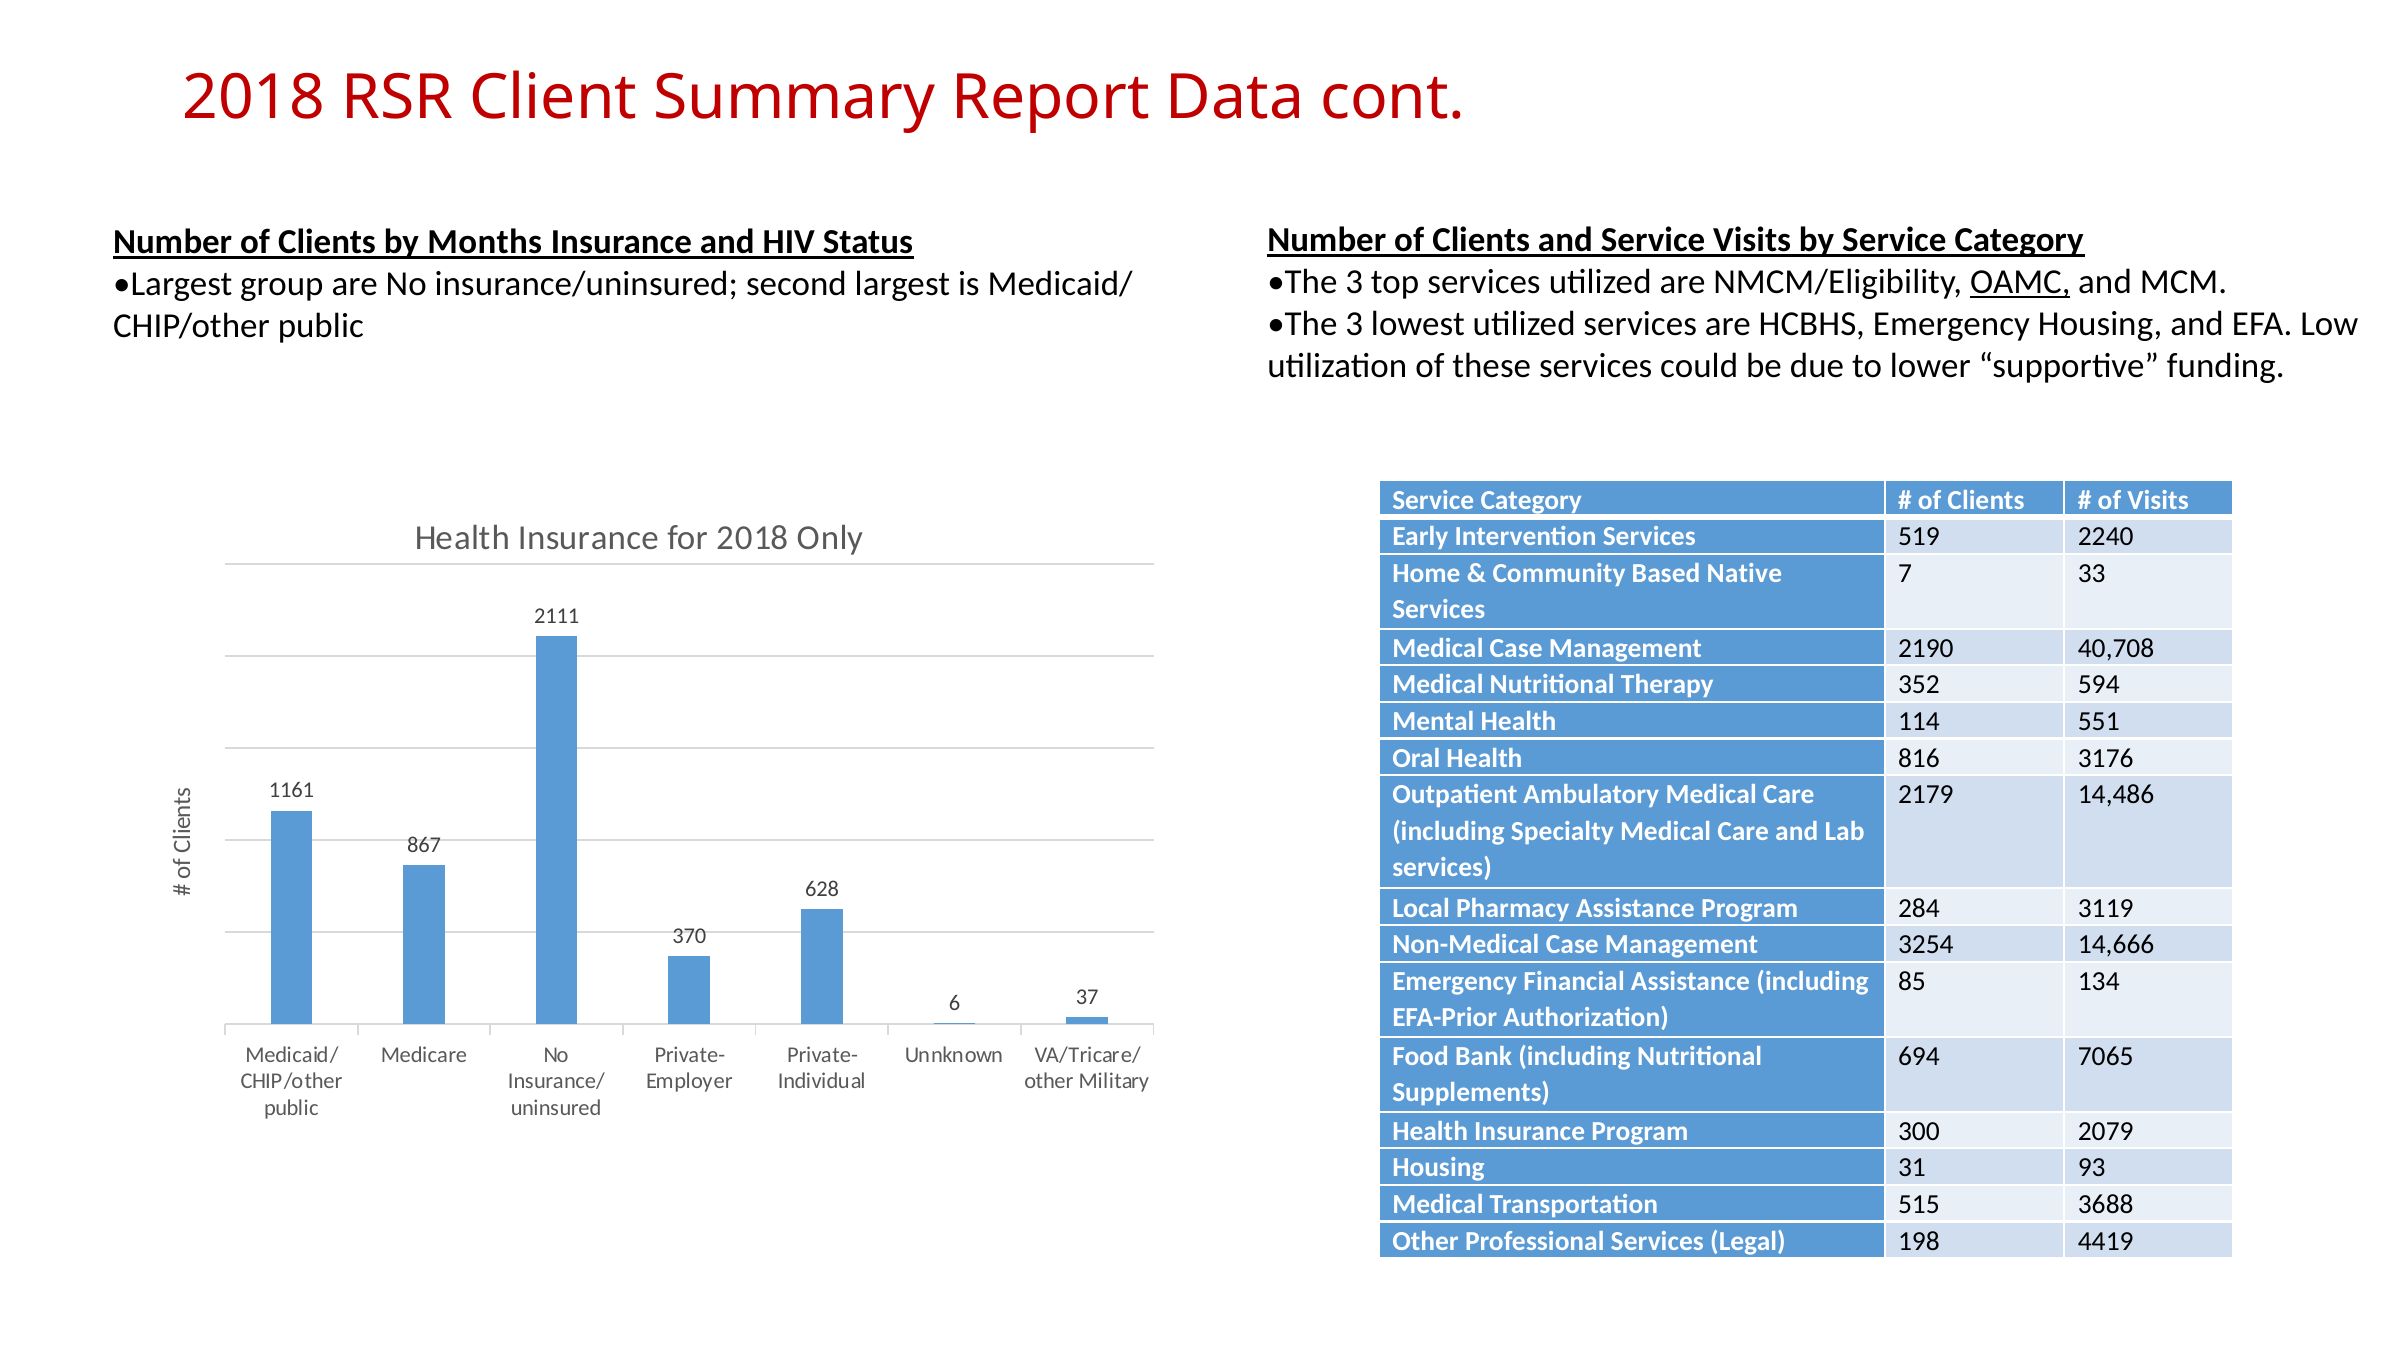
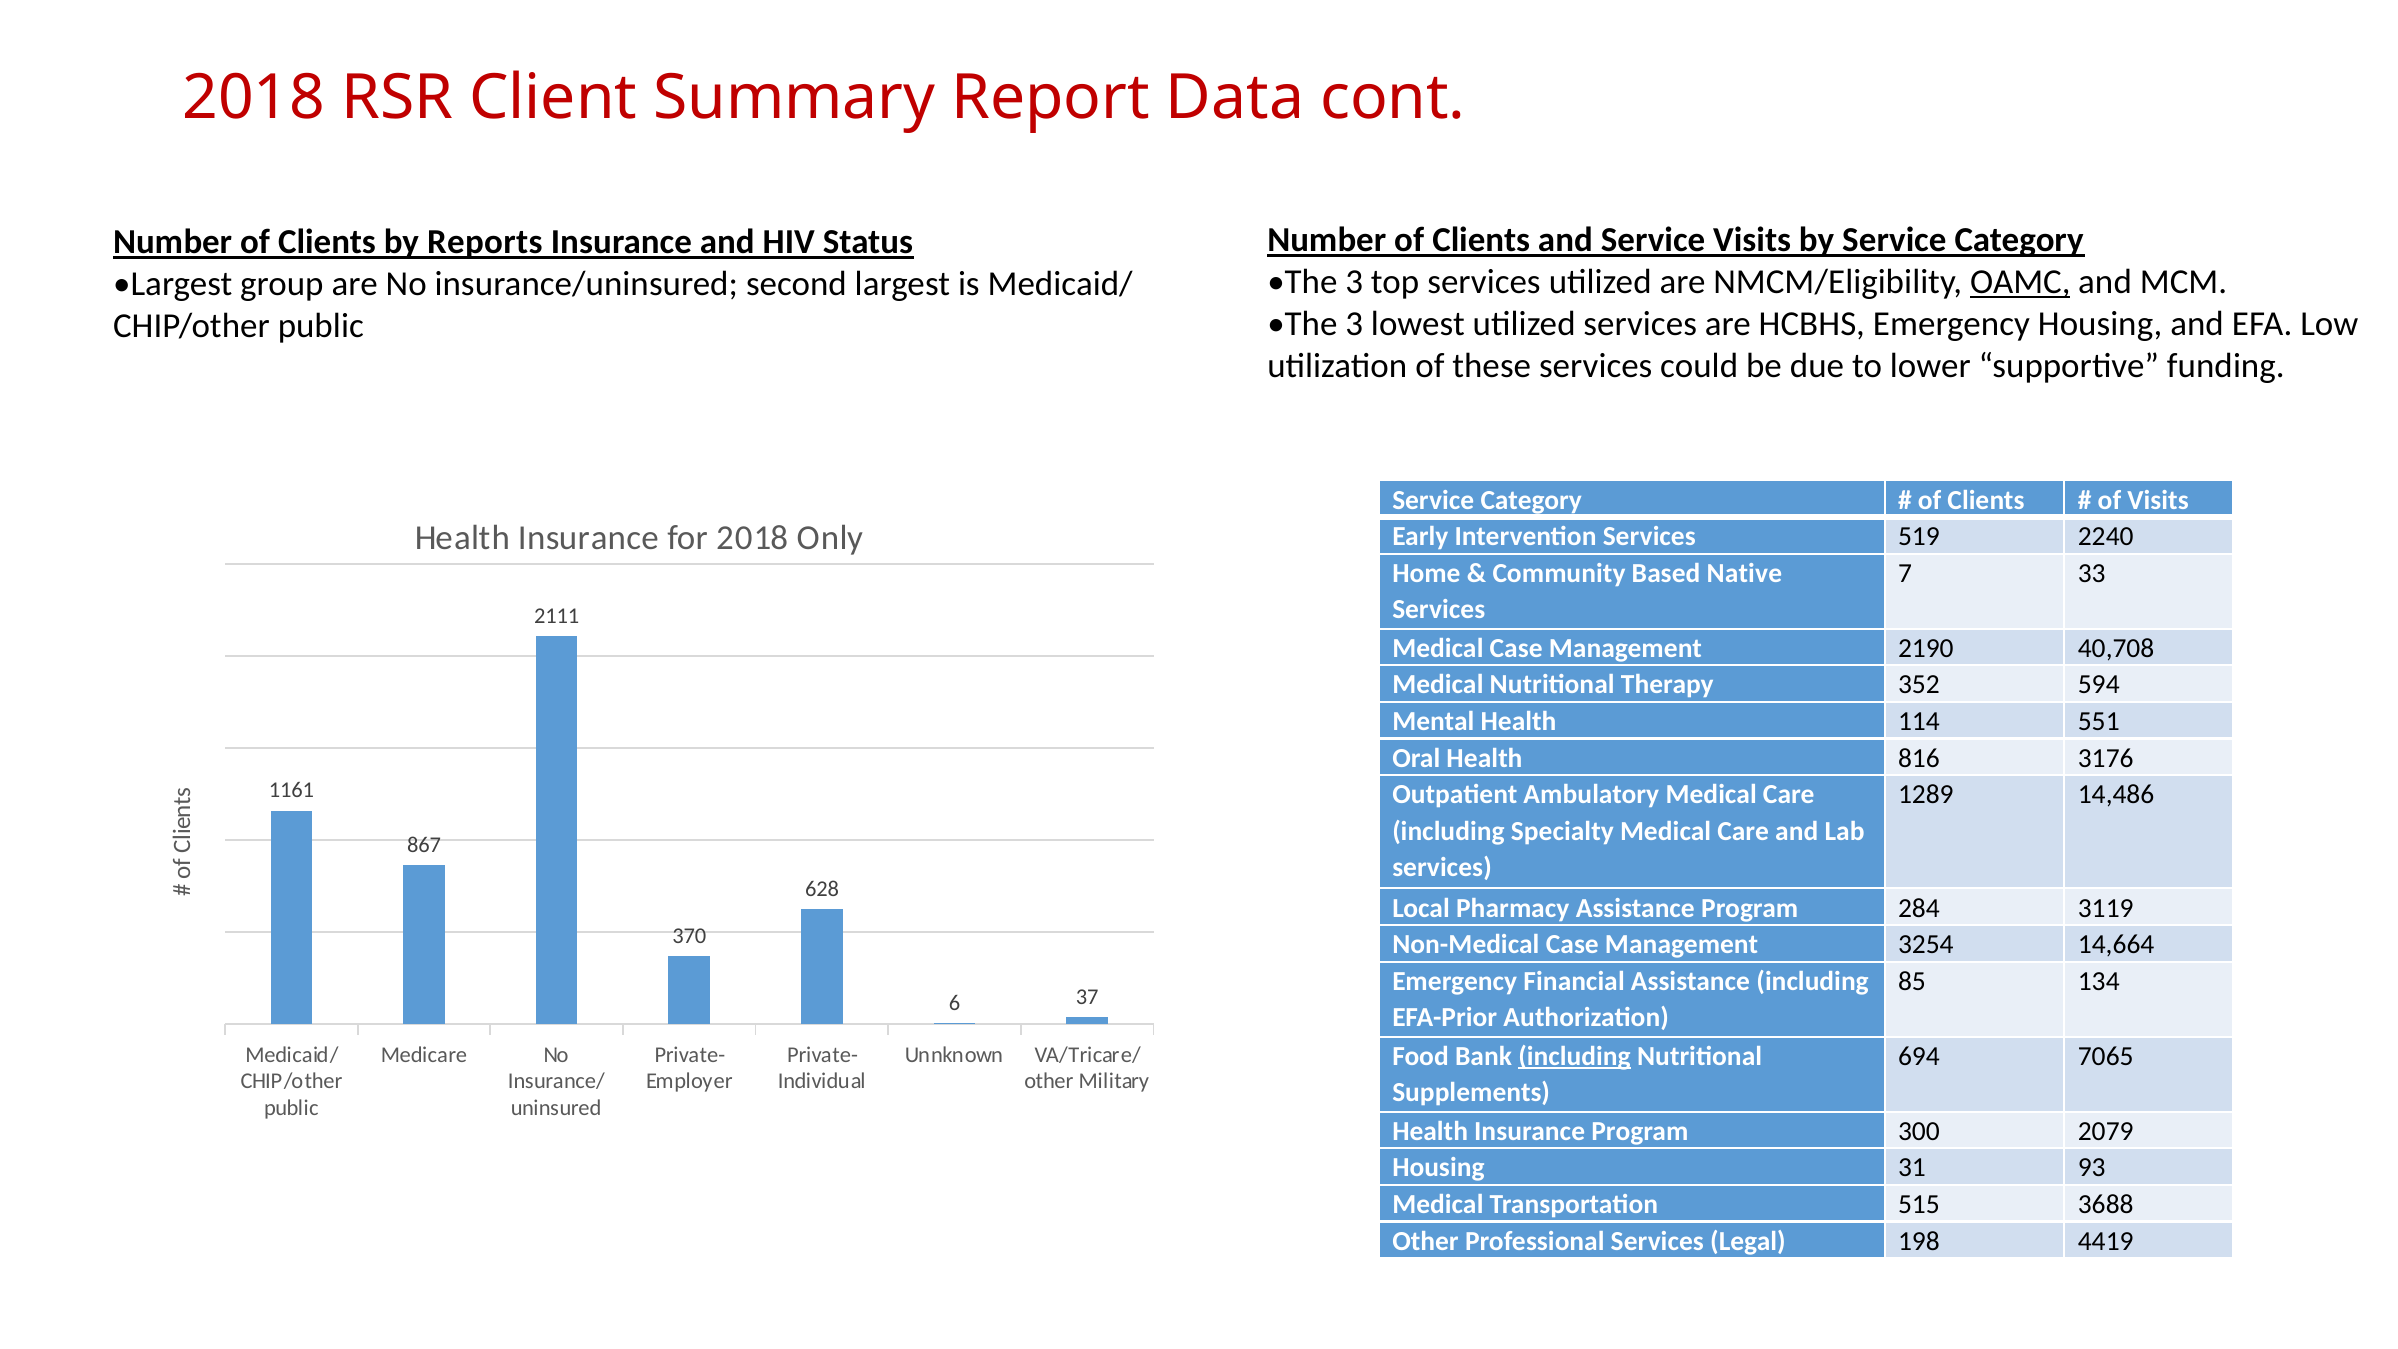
Months: Months -> Reports (485, 242)
2179: 2179 -> 1289 (1926, 795)
14,666: 14,666 -> 14,664 (2116, 945)
including underline: none -> present (1574, 1056)
